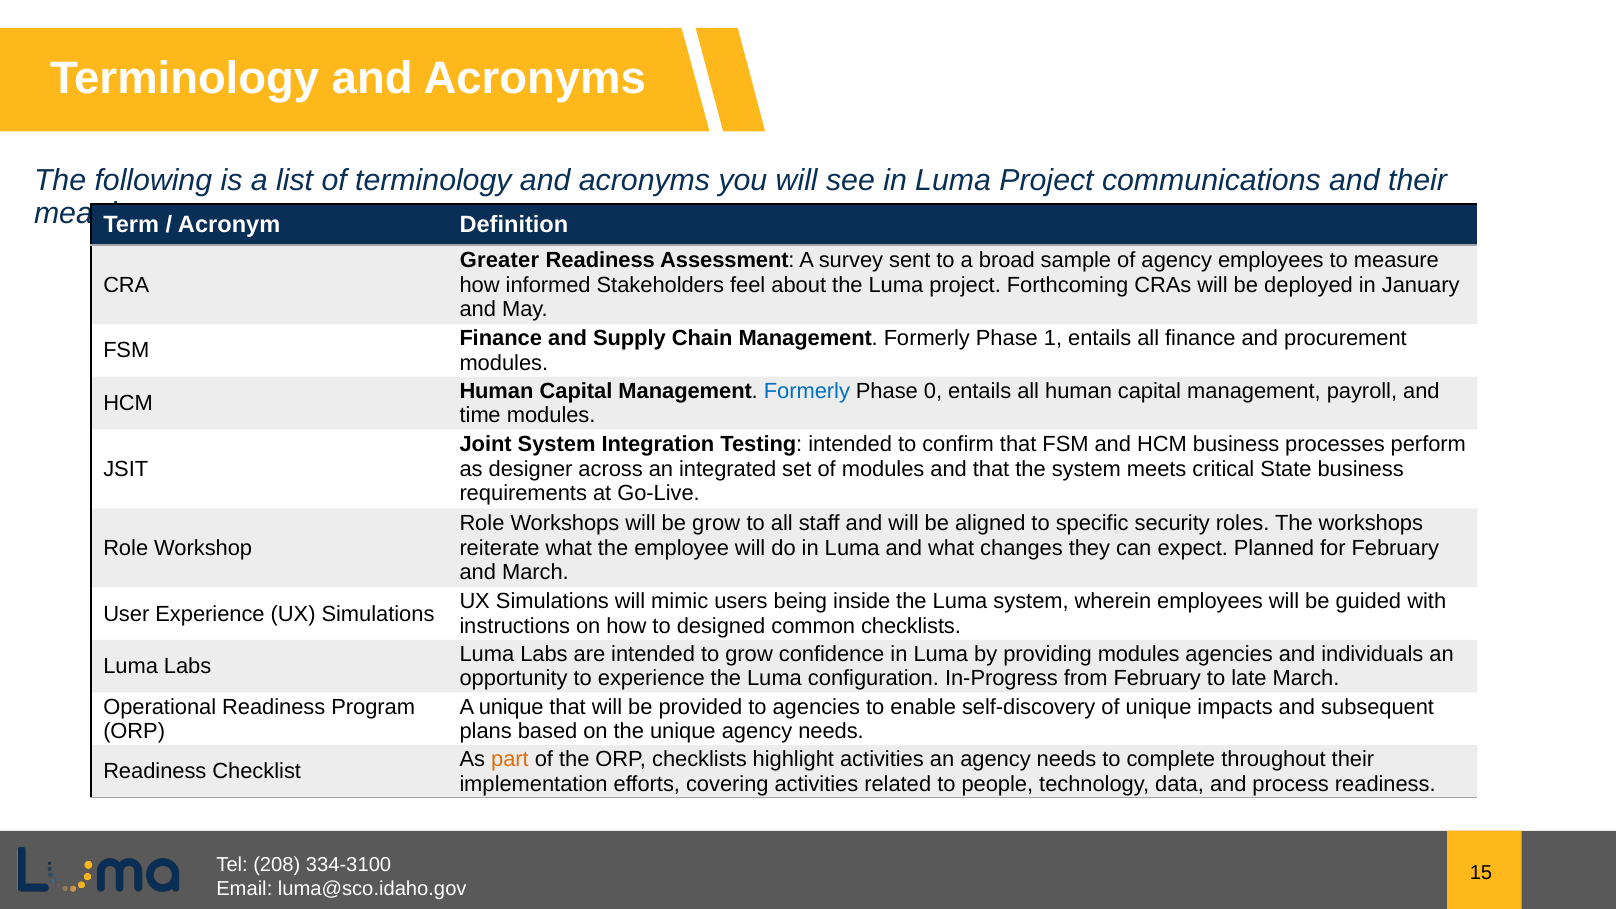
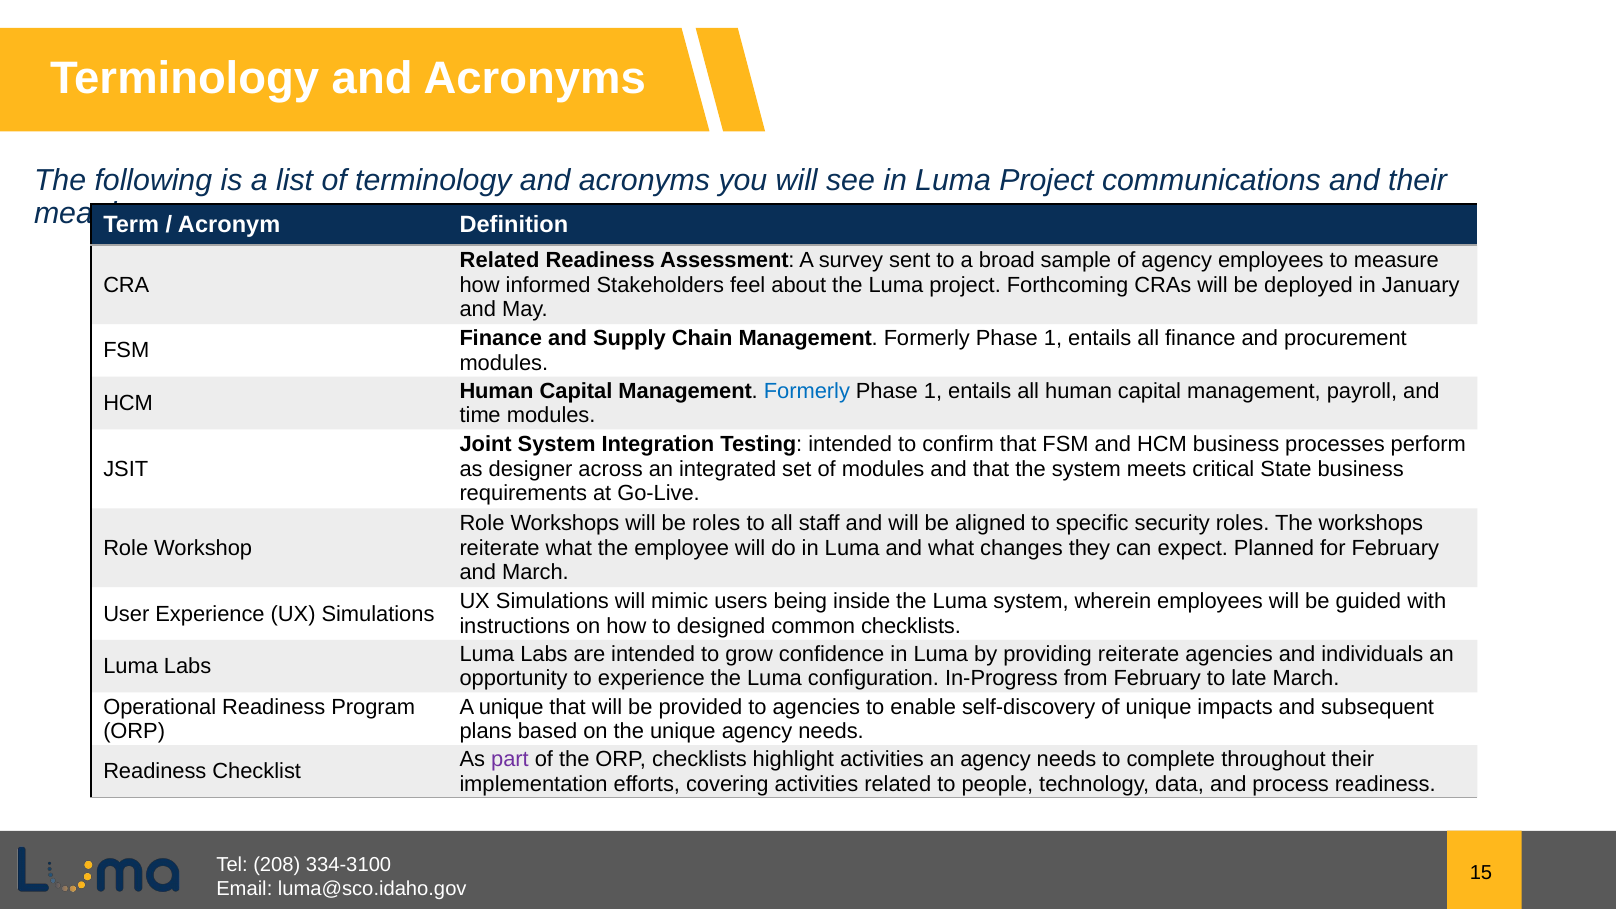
Greater: Greater -> Related (499, 261)
0: 0 -> 1 (933, 391)
be grow: grow -> roles (716, 524)
providing modules: modules -> reiterate (1139, 654)
part colour: orange -> purple (510, 760)
